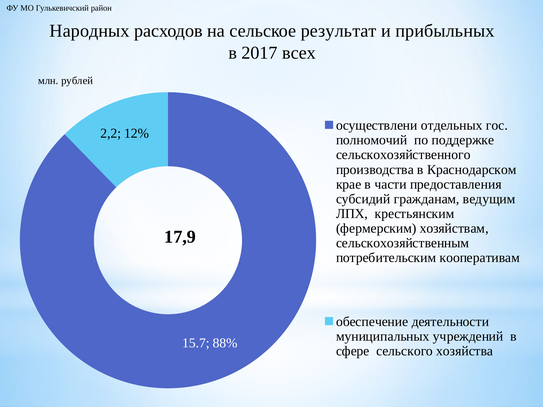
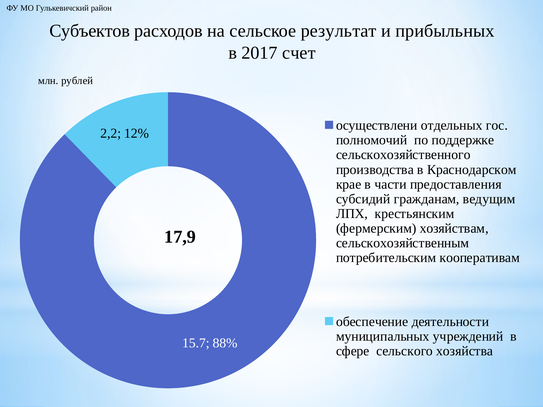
Народных: Народных -> Субъектов (90, 31)
всех: всех -> счет (299, 53)
